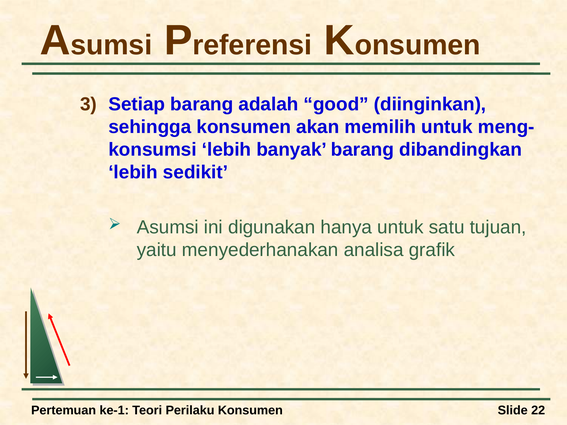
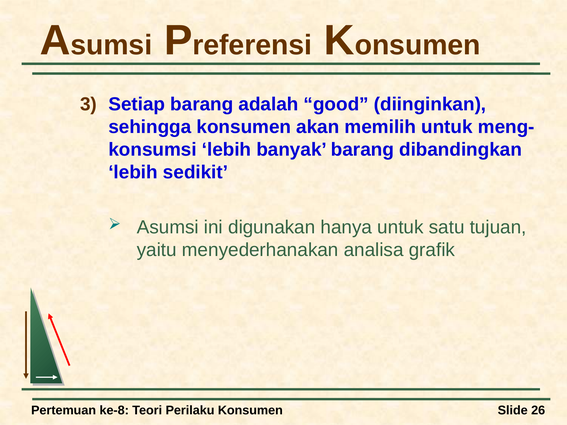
ke-1: ke-1 -> ke-8 (114, 411)
22: 22 -> 26 (538, 411)
